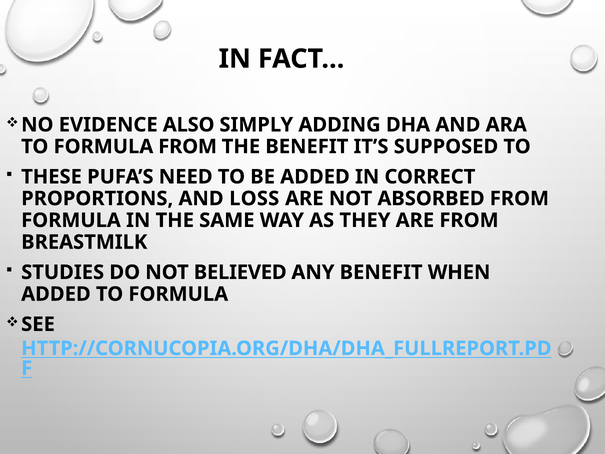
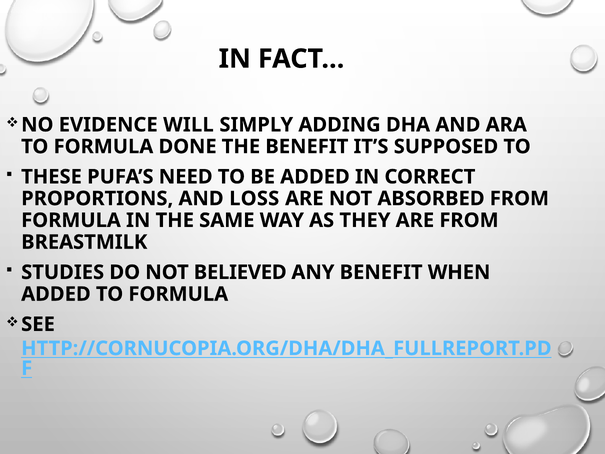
ALSO: ALSO -> WILL (188, 125)
FORMULA FROM: FROM -> DONE (188, 146)
